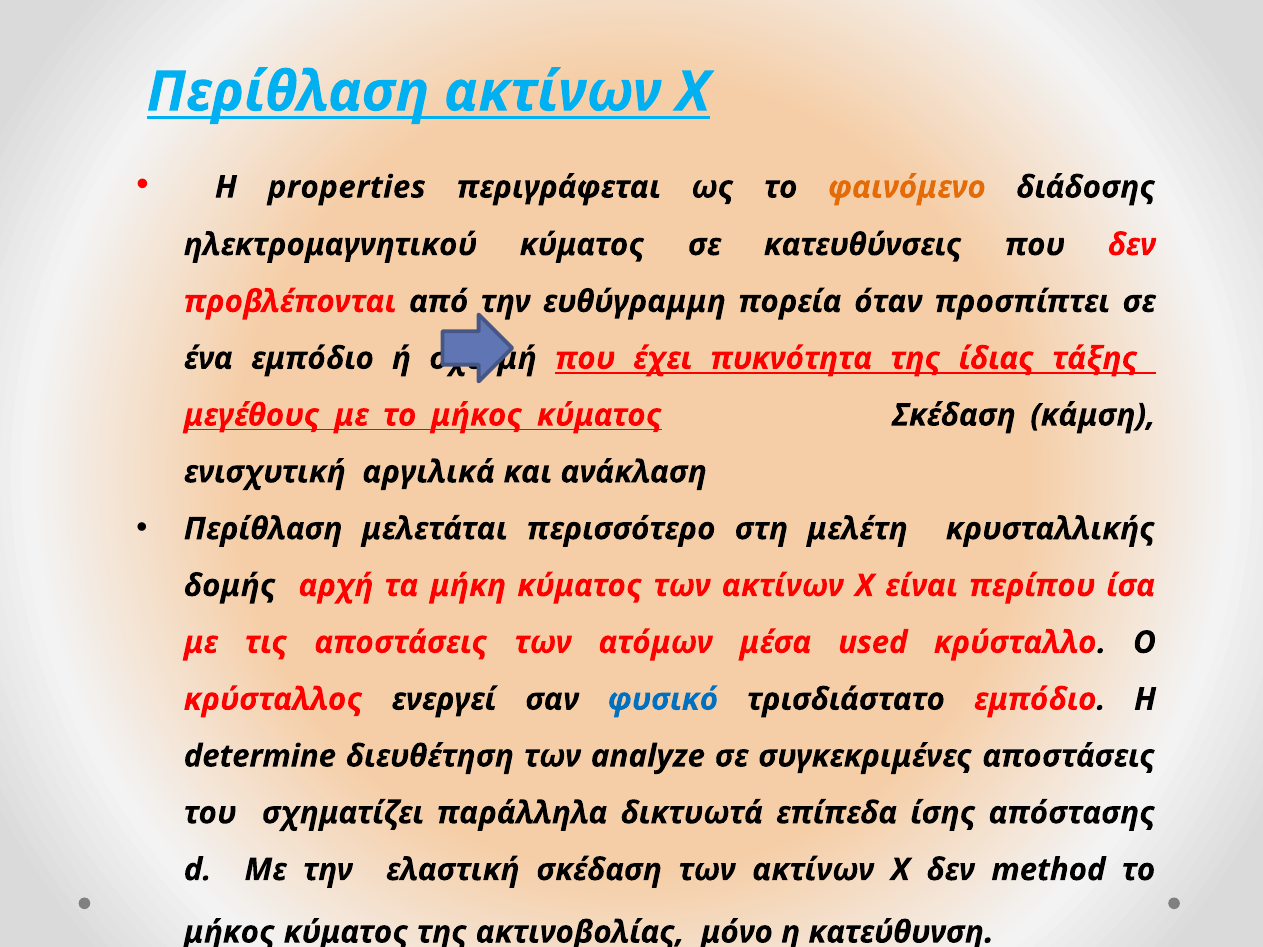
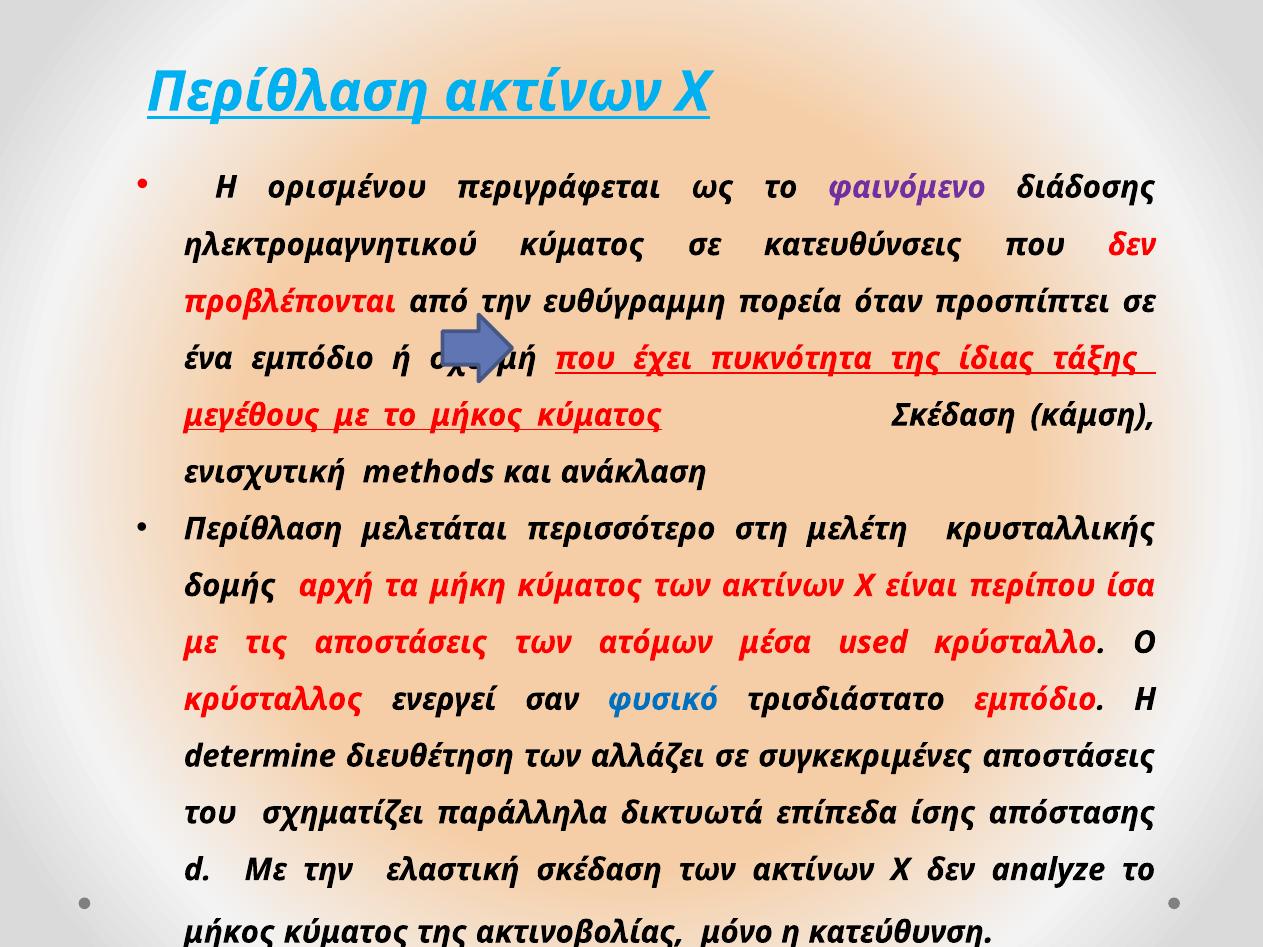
properties: properties -> ορισμένου (347, 187)
φαινόμενο colour: orange -> purple (907, 187)
αργιλικά: αργιλικά -> methods (429, 472)
analyze: analyze -> αλλάζει (648, 756)
method: method -> analyze (1048, 870)
